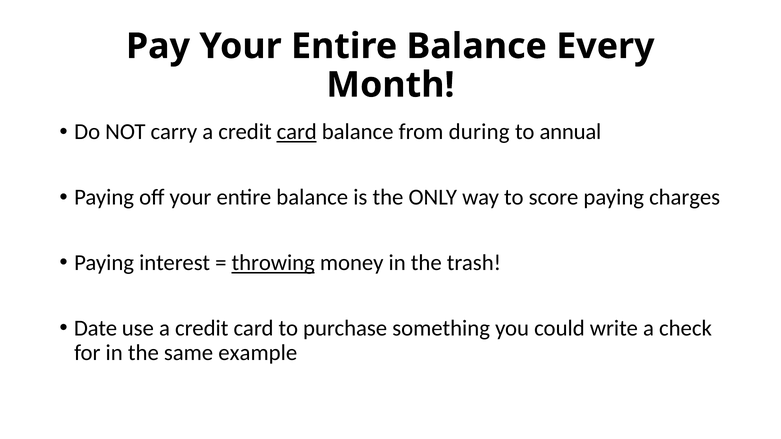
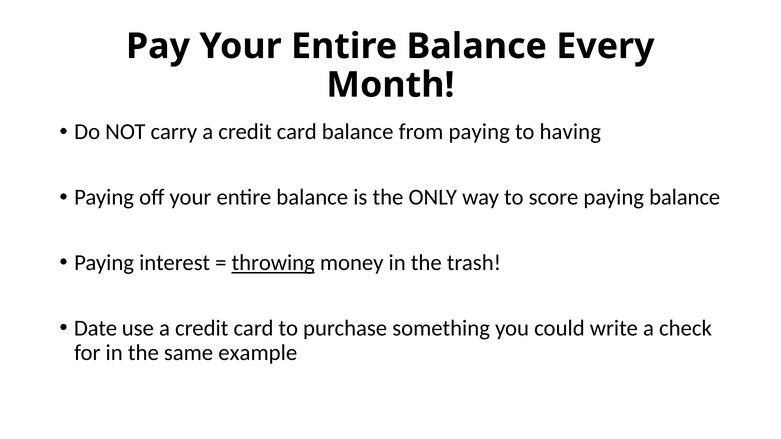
card underline: present -> none (297, 132)
from during: during -> paying (479, 132)
annual: annual -> having (570, 132)
paying charges: charges -> balance (685, 198)
